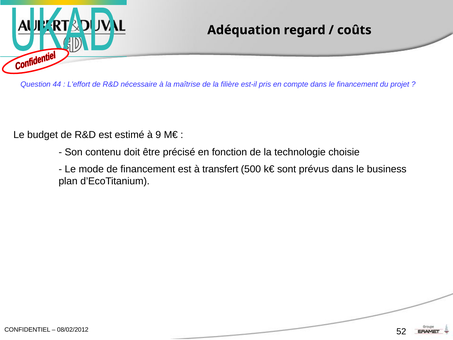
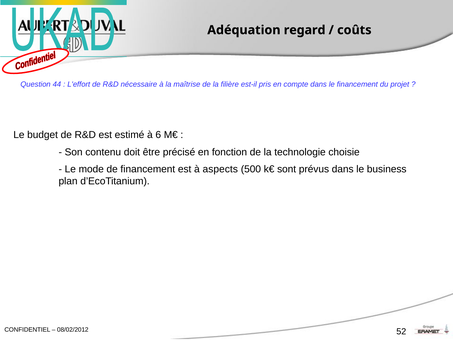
9: 9 -> 6 (158, 135)
transfert: transfert -> aspects (220, 169)
